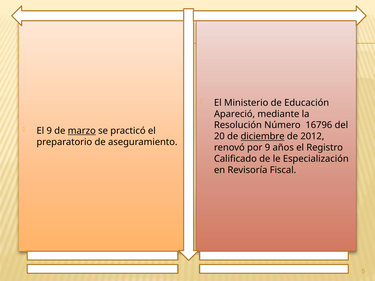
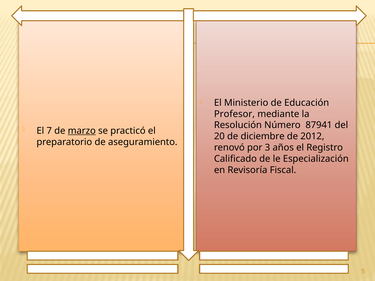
Apareció: Apareció -> Profesor (234, 114)
16796: 16796 -> 87941 (319, 125)
El 9: 9 -> 7 (49, 131)
diciembre underline: present -> none (263, 137)
por 9: 9 -> 3 (267, 148)
